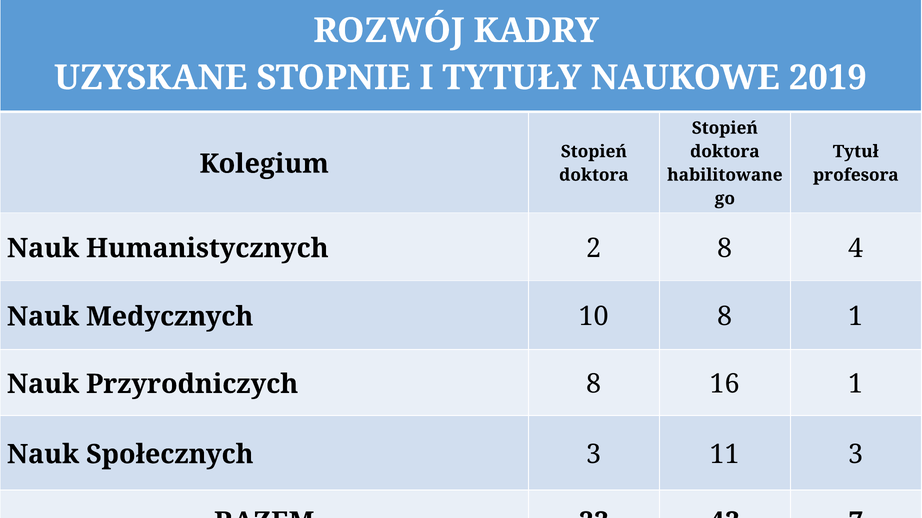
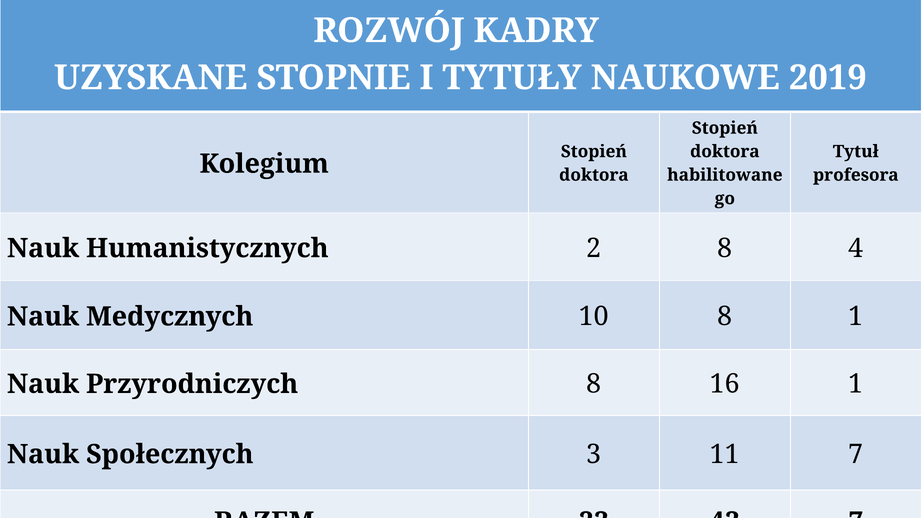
11 3: 3 -> 7 (856, 455)
